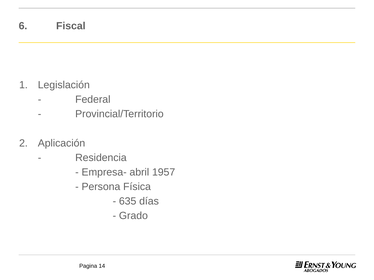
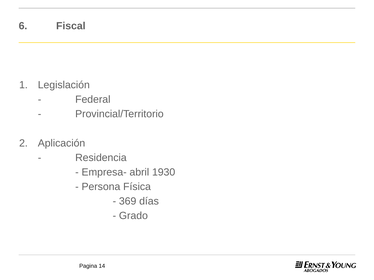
1957: 1957 -> 1930 (164, 172)
635: 635 -> 369 (128, 202)
